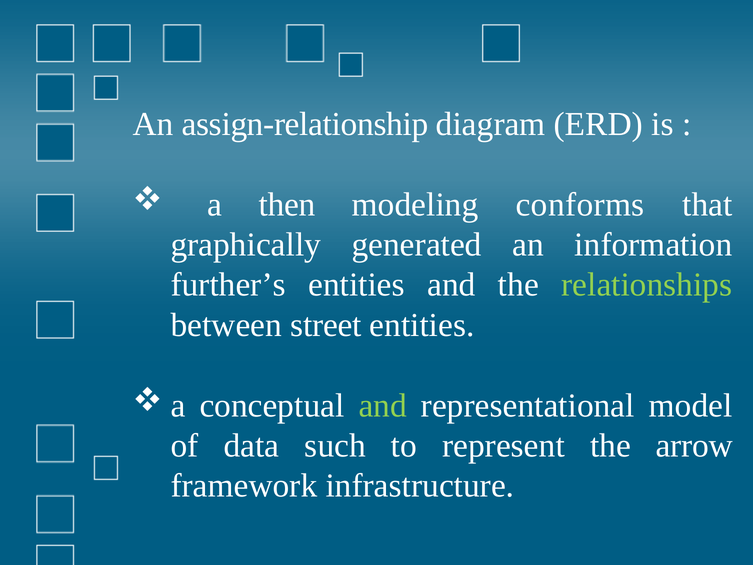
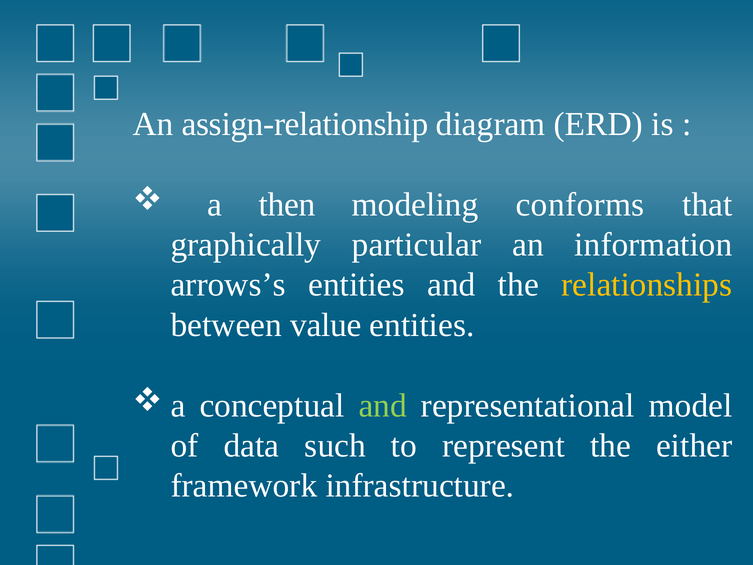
generated: generated -> particular (417, 245)
further’s: further’s -> arrows’s (228, 285)
relationships colour: light green -> yellow (647, 285)
street: street -> value (326, 325)
arrow: arrow -> either (694, 445)
